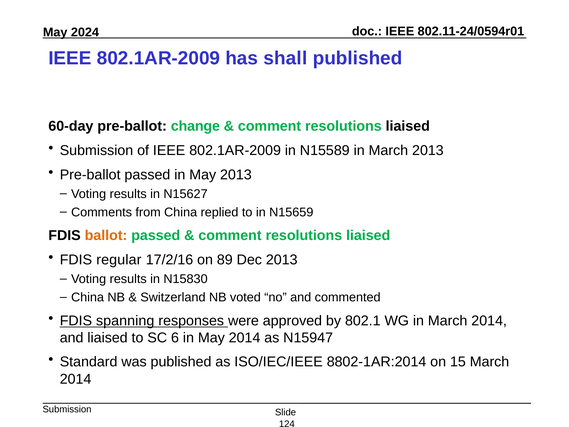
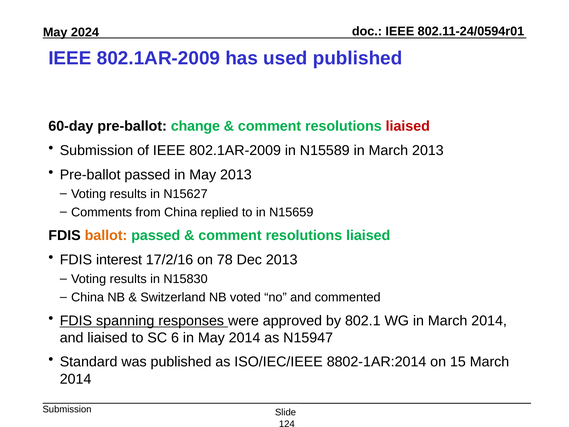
shall: shall -> used (285, 58)
liaised colour: black -> red (408, 126)
regular: regular -> interest (119, 260)
89: 89 -> 78 (225, 260)
